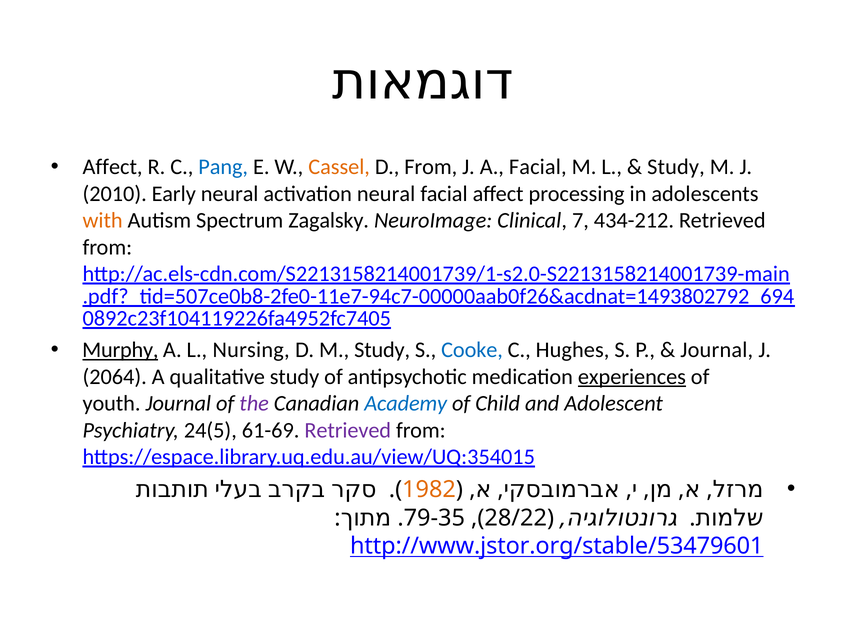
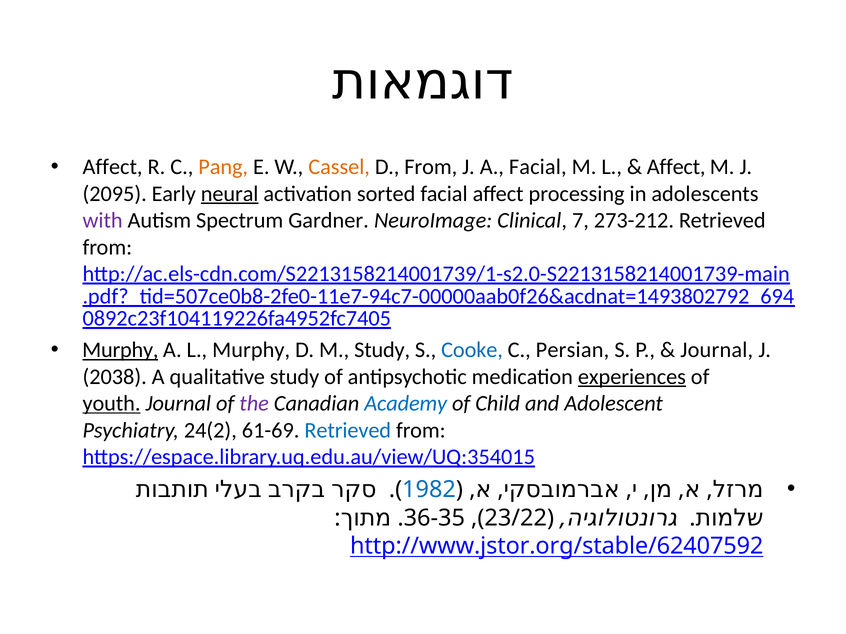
Pang colour: blue -> orange (223, 167)
Study: Study -> Affect (676, 167)
2010: 2010 -> 2095 (115, 194)
neural underline: none -> present (230, 194)
activation neural: neural -> sorted (386, 194)
with colour: orange -> purple (103, 221)
Zagalsky: Zagalsky -> Gardner (329, 221)
434-212: 434-212 -> 273-212 (634, 221)
L Nursing: Nursing -> Murphy (251, 350)
Hughes: Hughes -> Persian (572, 350)
2064: 2064 -> 2038 (115, 377)
youth underline: none -> present (112, 404)
24(5: 24(5 -> 24(2 (210, 431)
Retrieved colour: purple -> blue (348, 431)
1982 colour: orange -> blue (429, 490)
79-35: 79-35 -> 36-35 (434, 518)
28/22: 28/22 -> 23/22 (516, 518)
http://www.jstor.org/stable/53479601: http://www.jstor.org/stable/53479601 -> http://www.jstor.org/stable/62407592 (557, 546)
